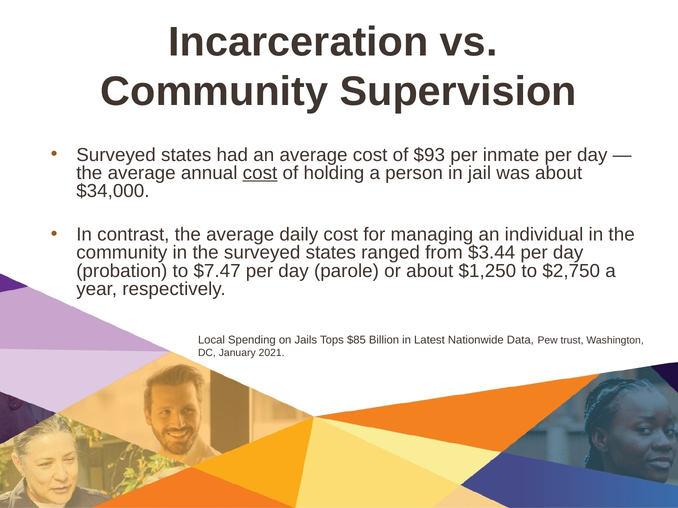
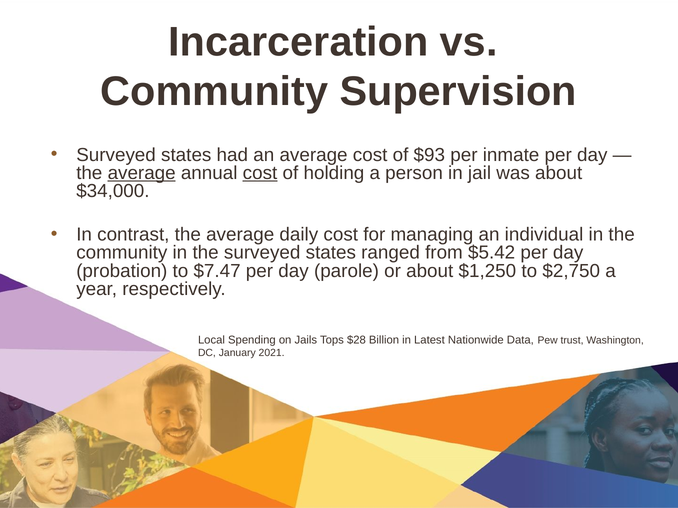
average underline: none -> present (142, 173)
$3.44: $3.44 -> $5.42 (492, 253)
$85: $85 -> $28 (356, 340)
